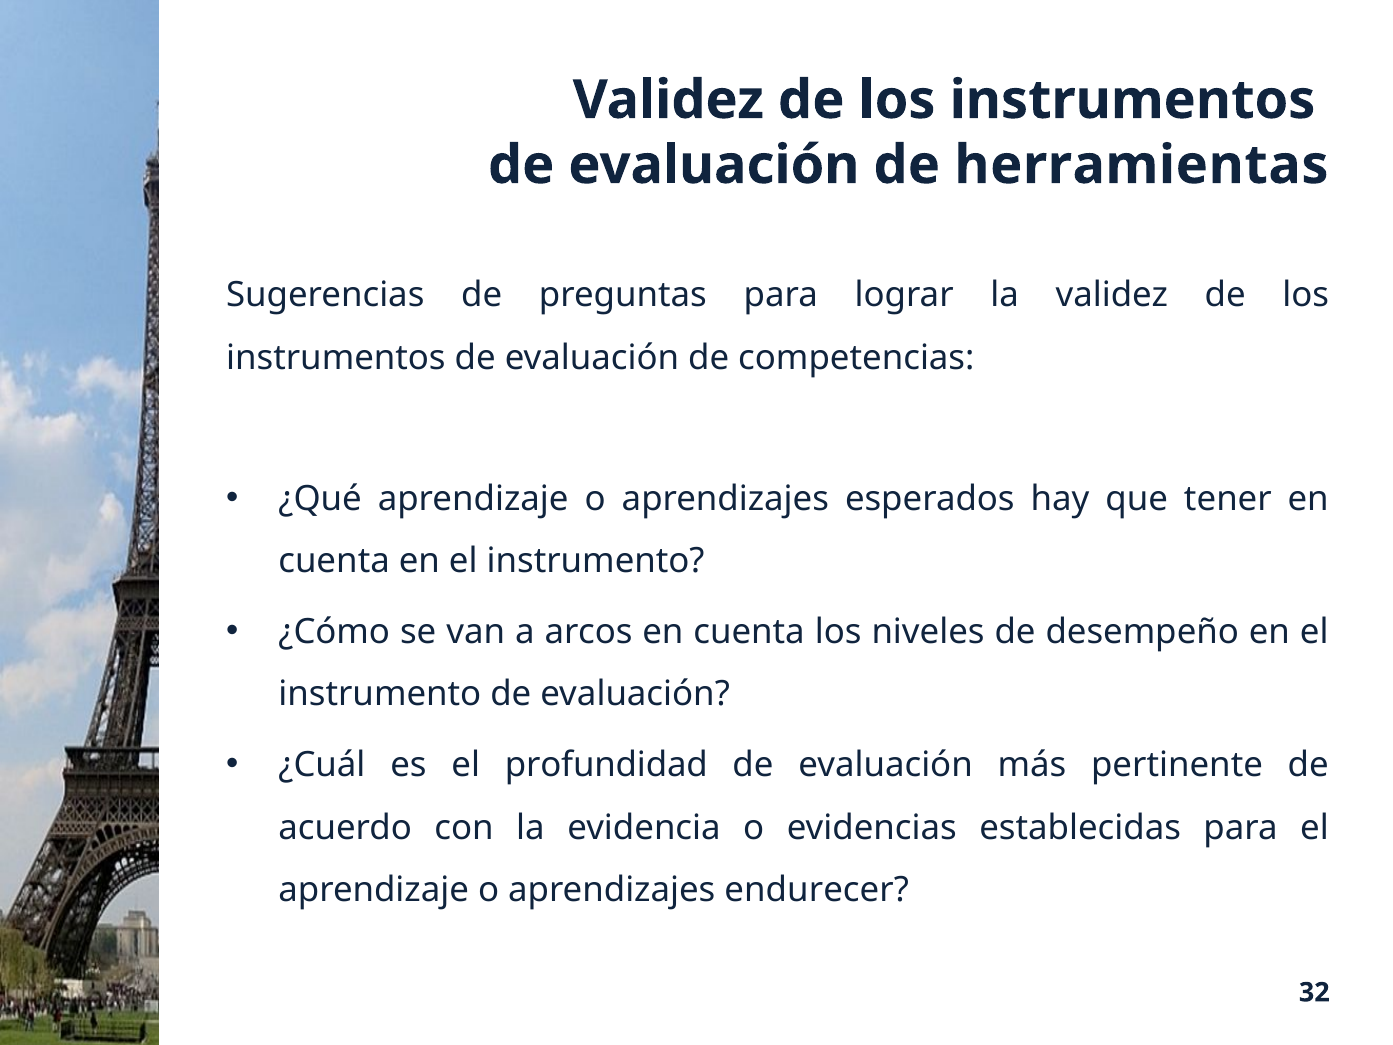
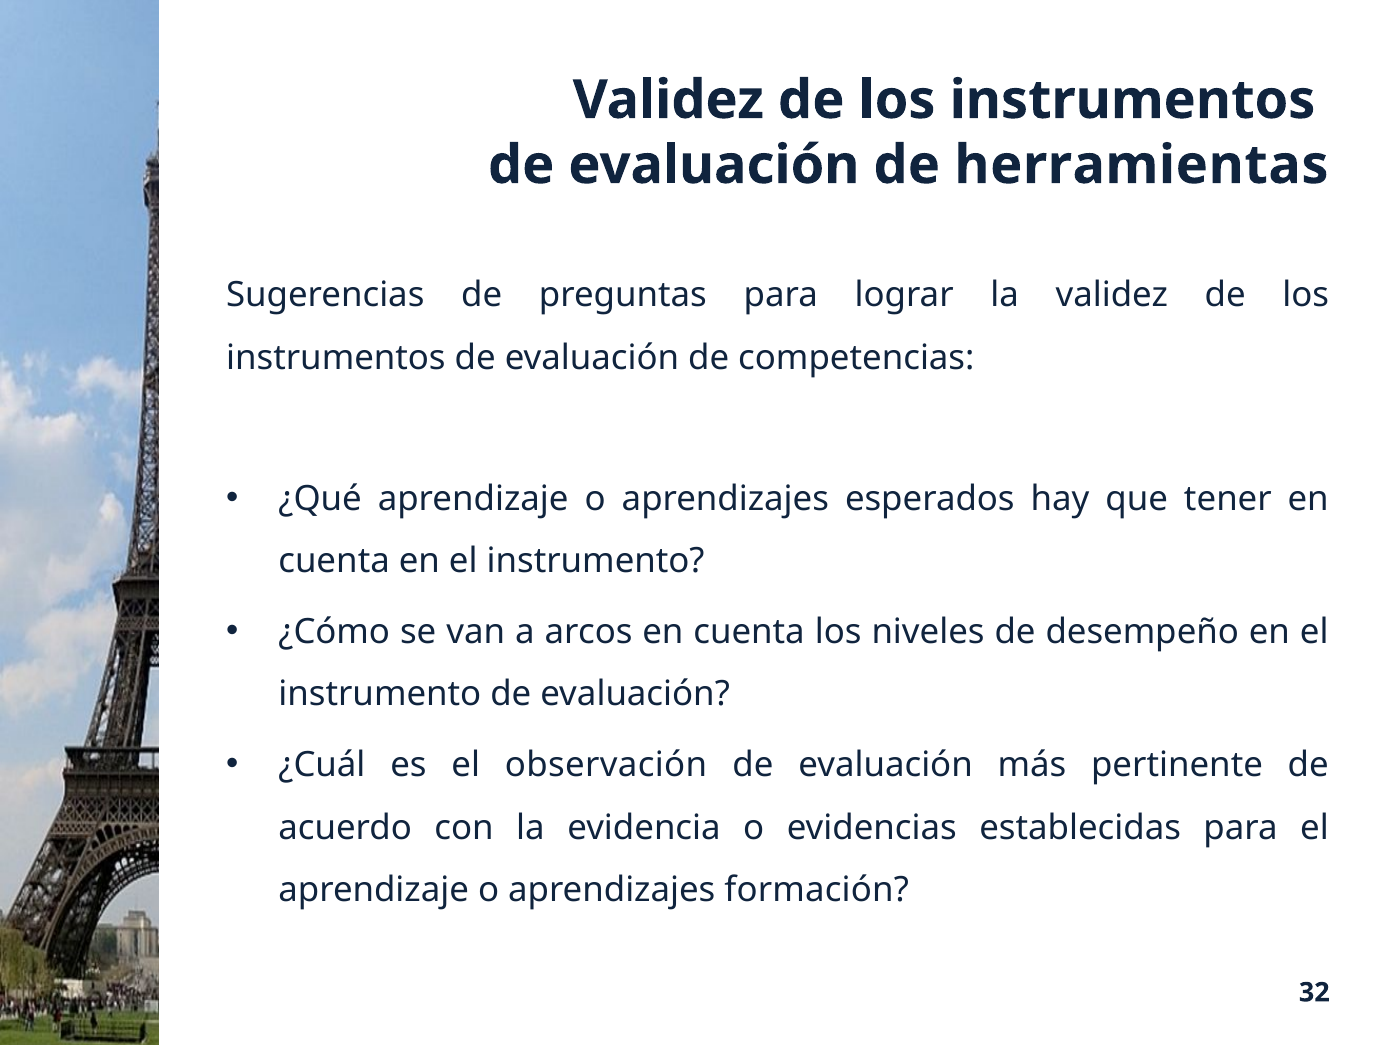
profundidad: profundidad -> observación (606, 765)
endurecer: endurecer -> formación (817, 890)
